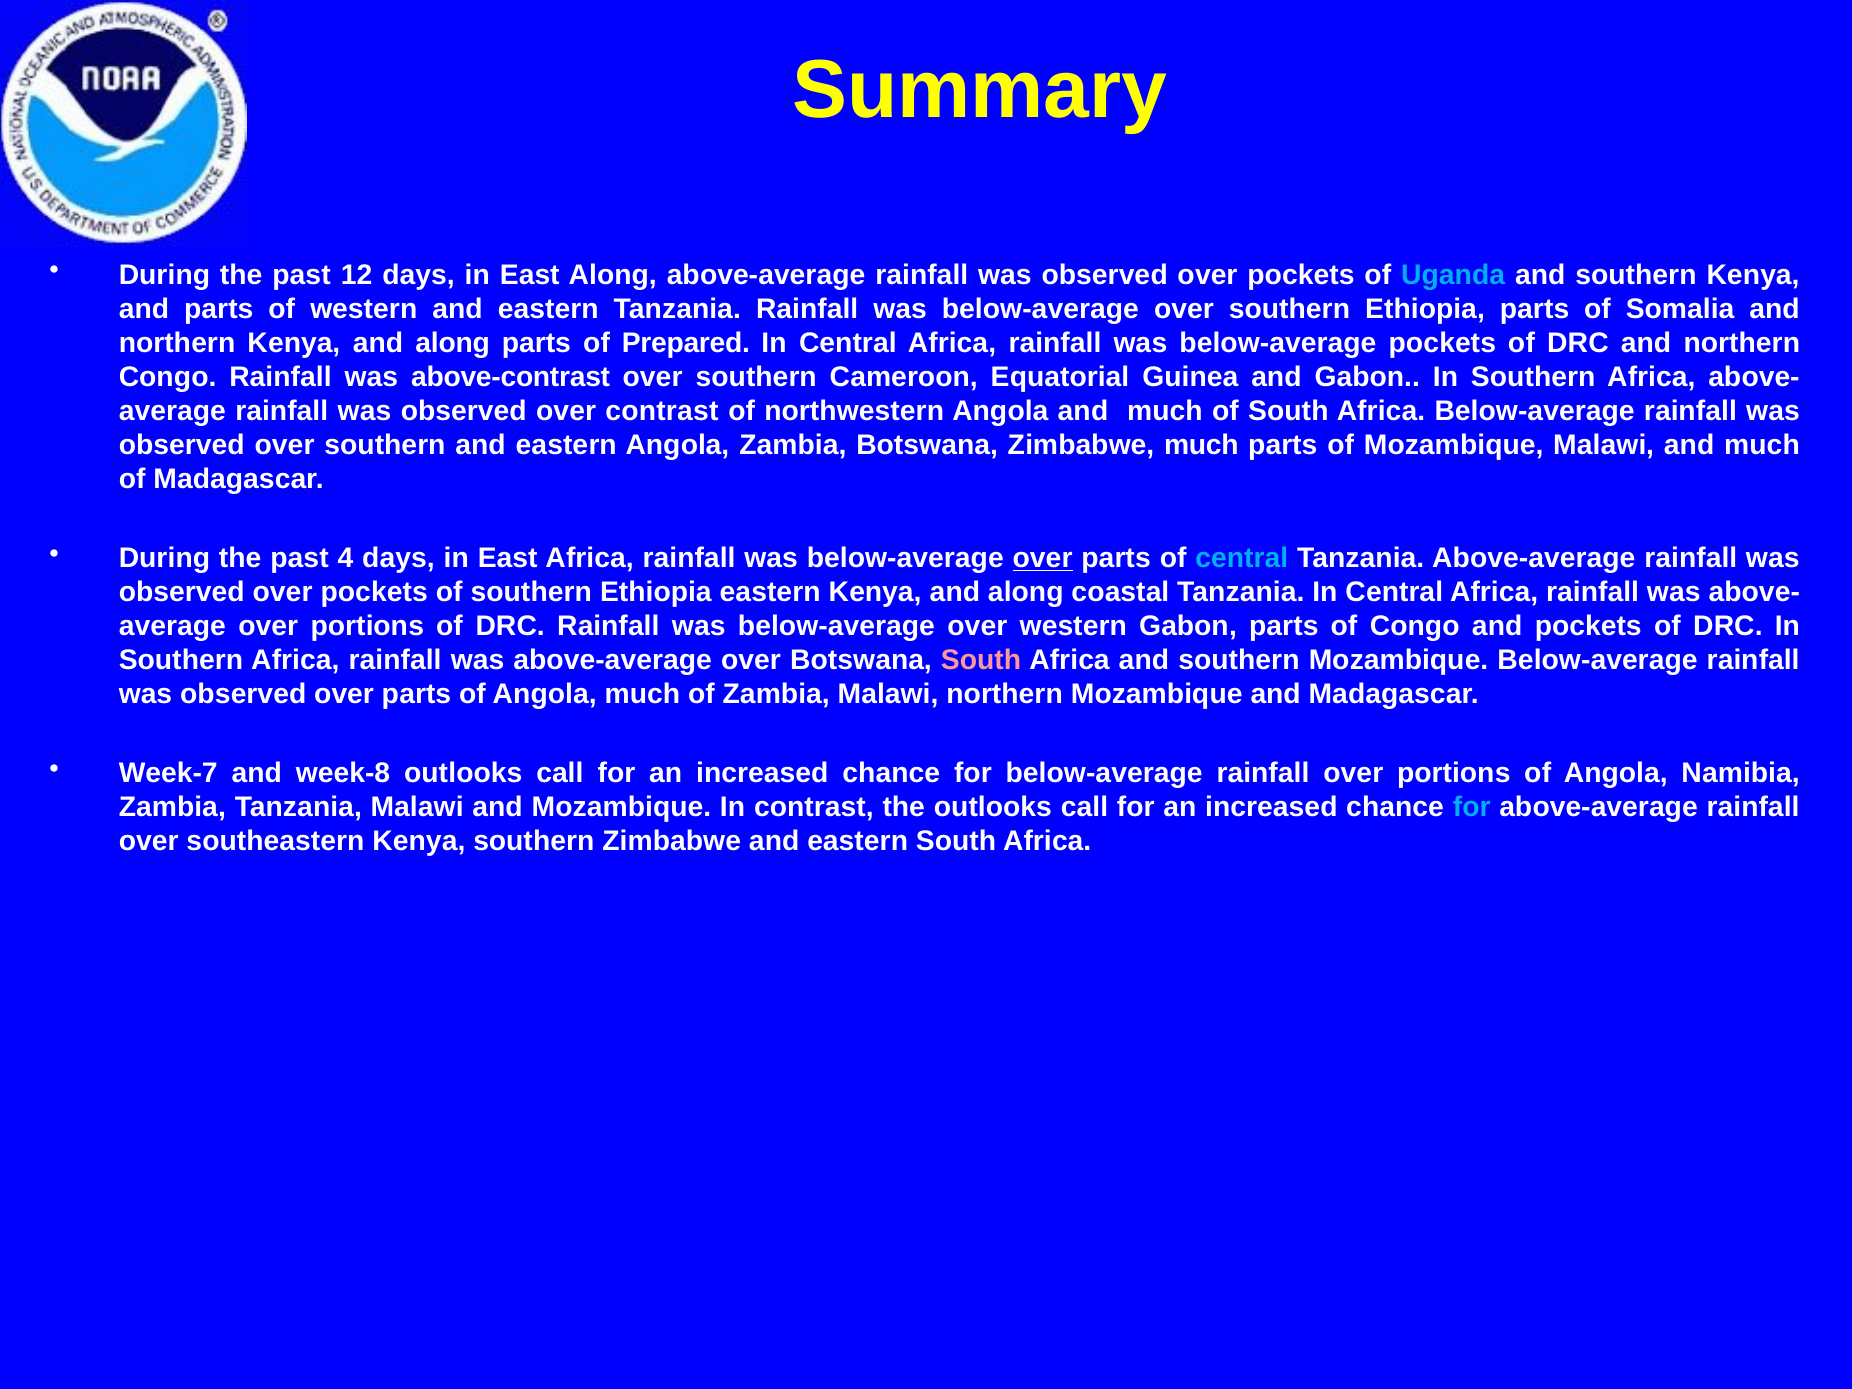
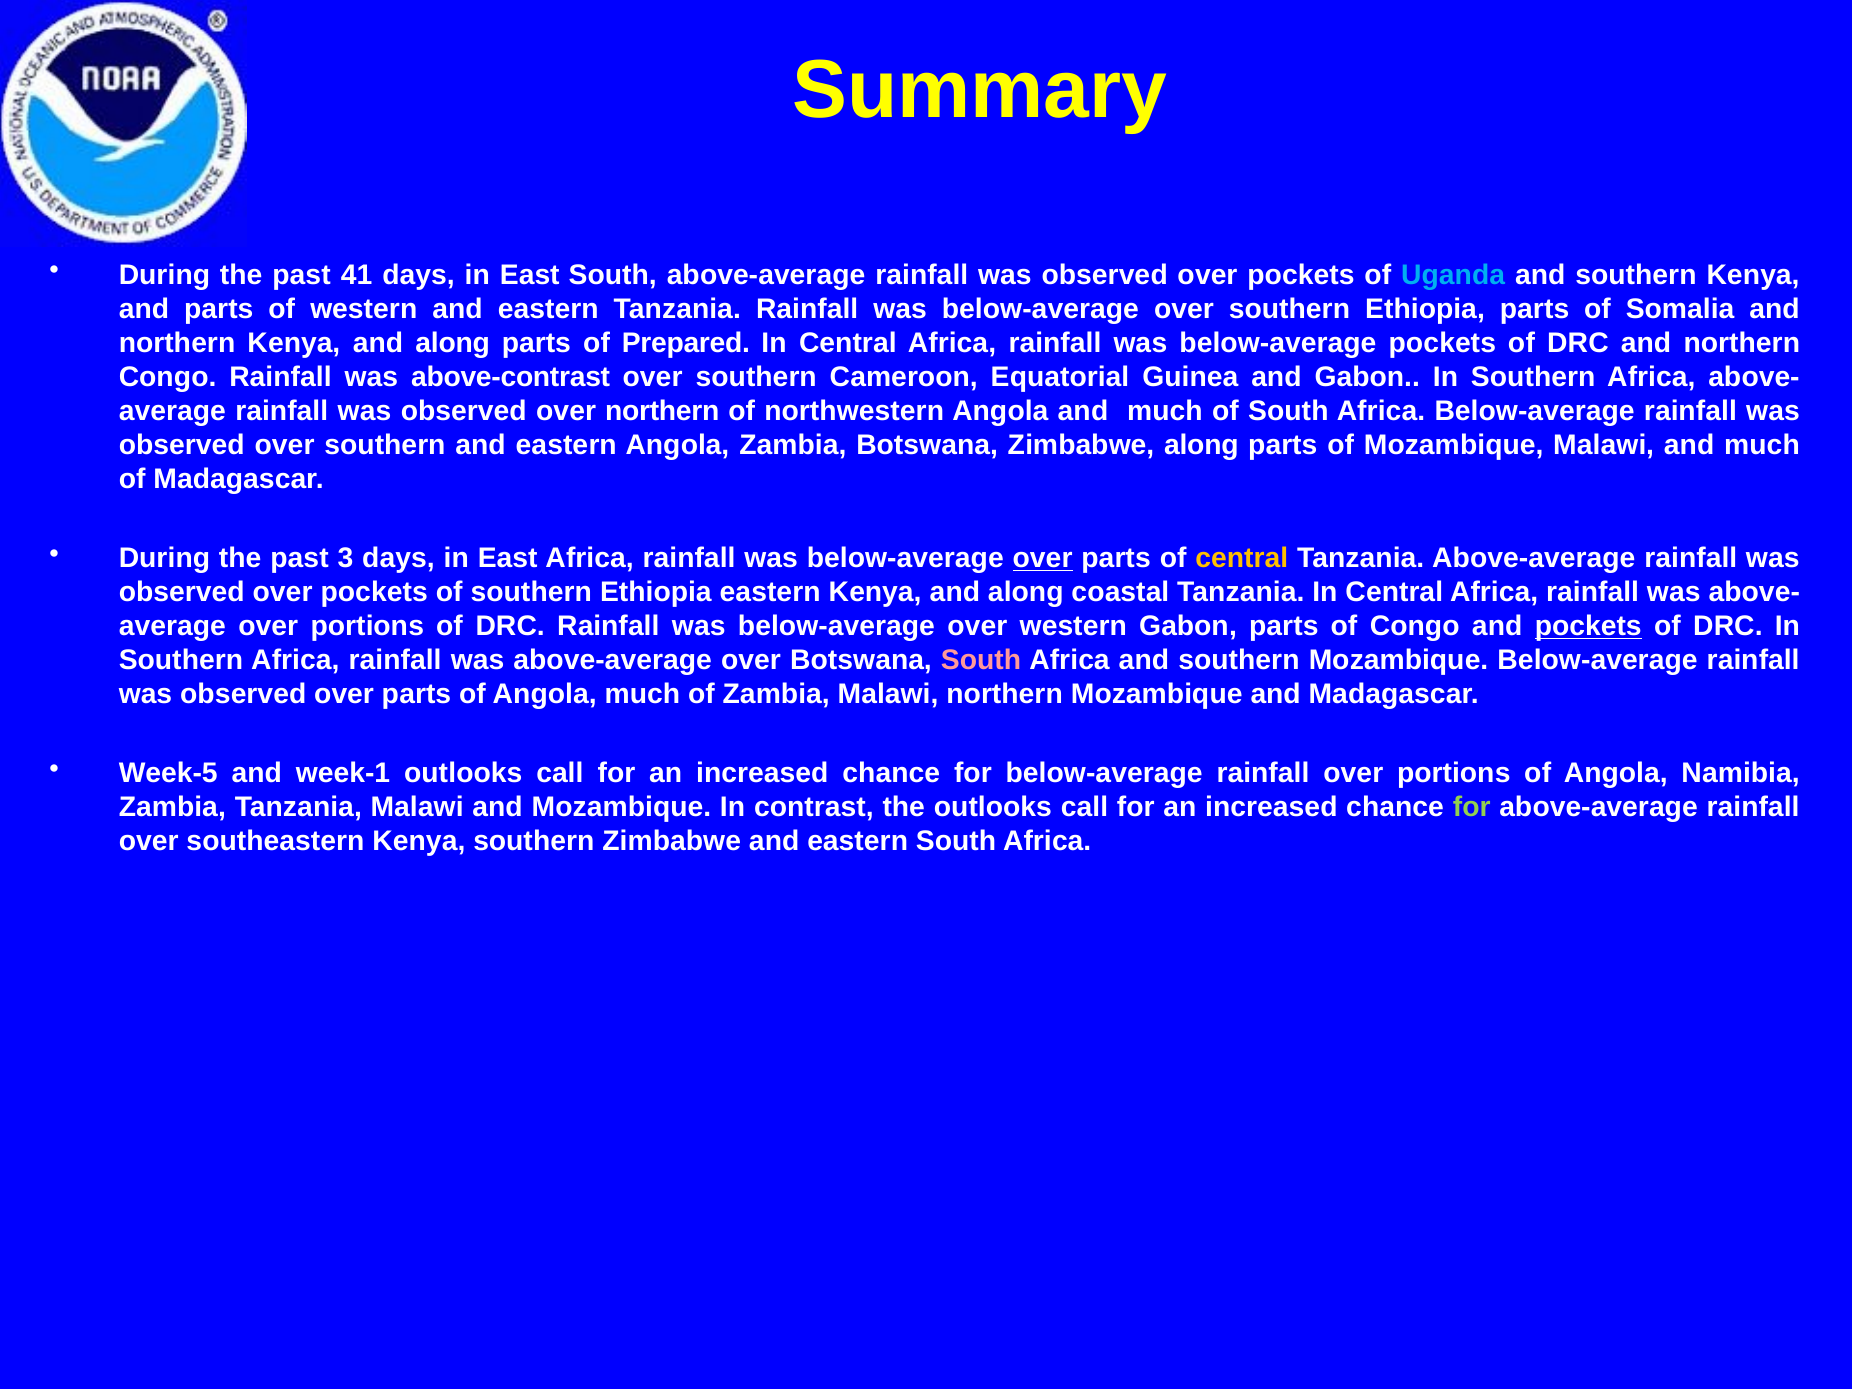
12: 12 -> 41 (357, 275)
East Along: Along -> South (613, 275)
over contrast: contrast -> northern (662, 411)
Zimbabwe much: much -> along (1201, 445)
4: 4 -> 3 (346, 558)
central colour: light blue -> yellow (1242, 558)
pockets underline: none -> present (1588, 626)
Week-7: Week-7 -> Week-5 (168, 774)
week-8: week-8 -> week-1 (343, 774)
for colour: light blue -> light green (1472, 808)
